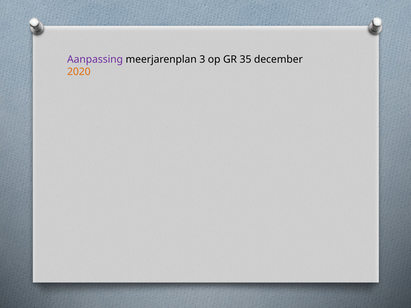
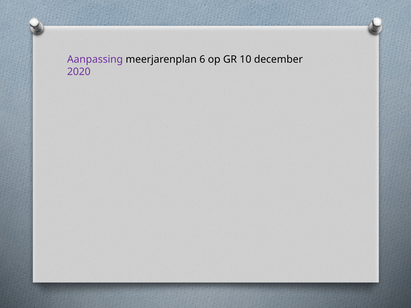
3: 3 -> 6 (202, 59)
35: 35 -> 10 (246, 59)
2020 colour: orange -> purple (79, 72)
